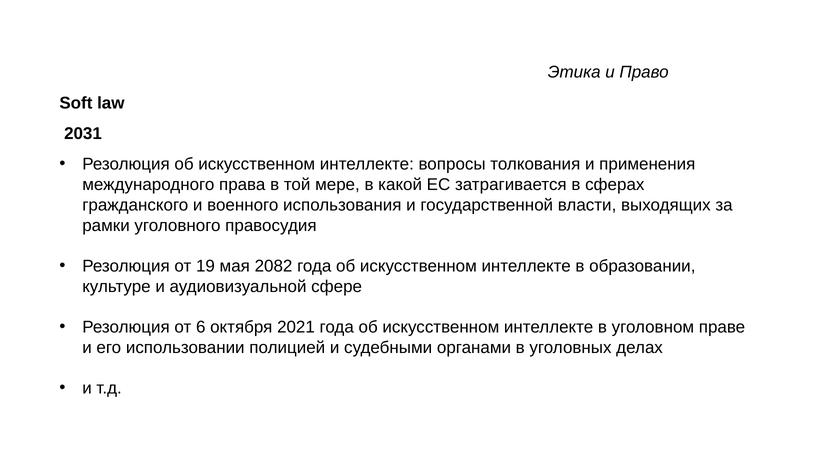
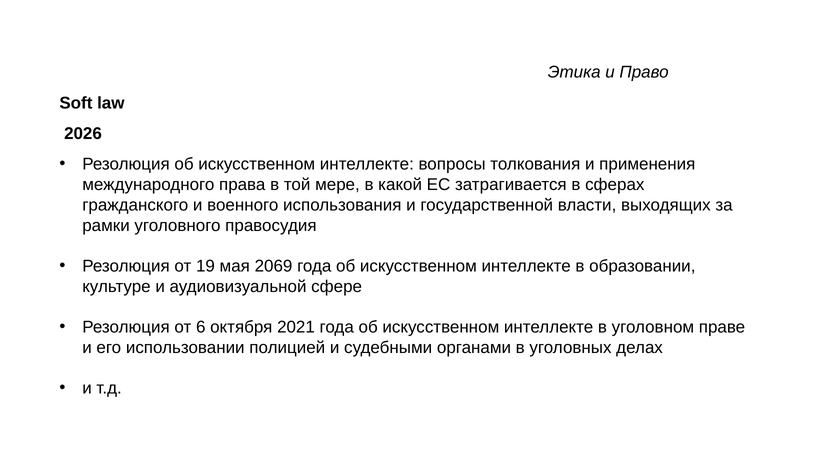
2031: 2031 -> 2026 (83, 134)
2082: 2082 -> 2069 (274, 266)
